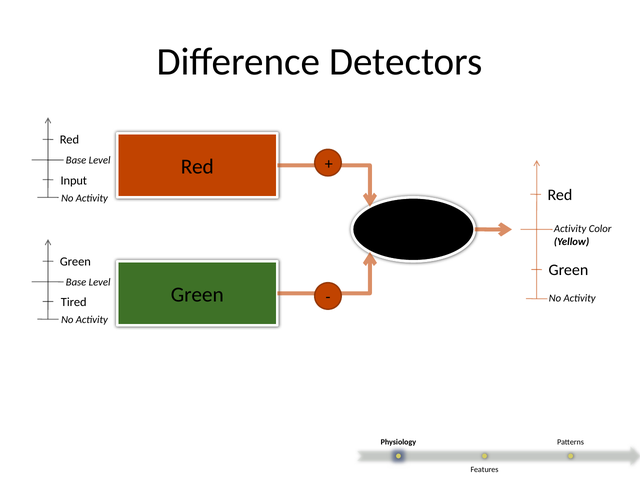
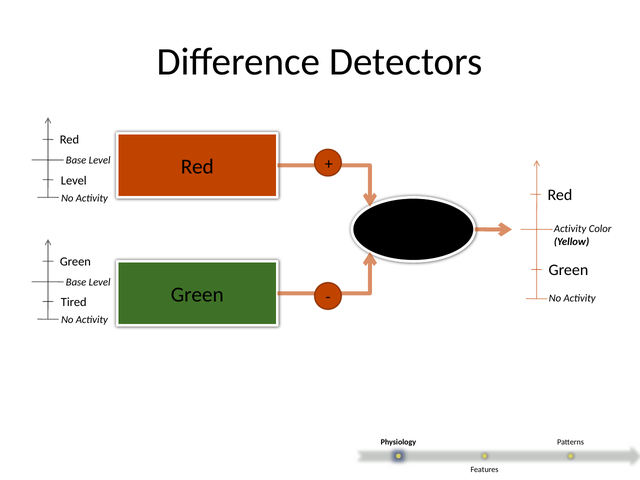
Input: Input -> Level (74, 180)
